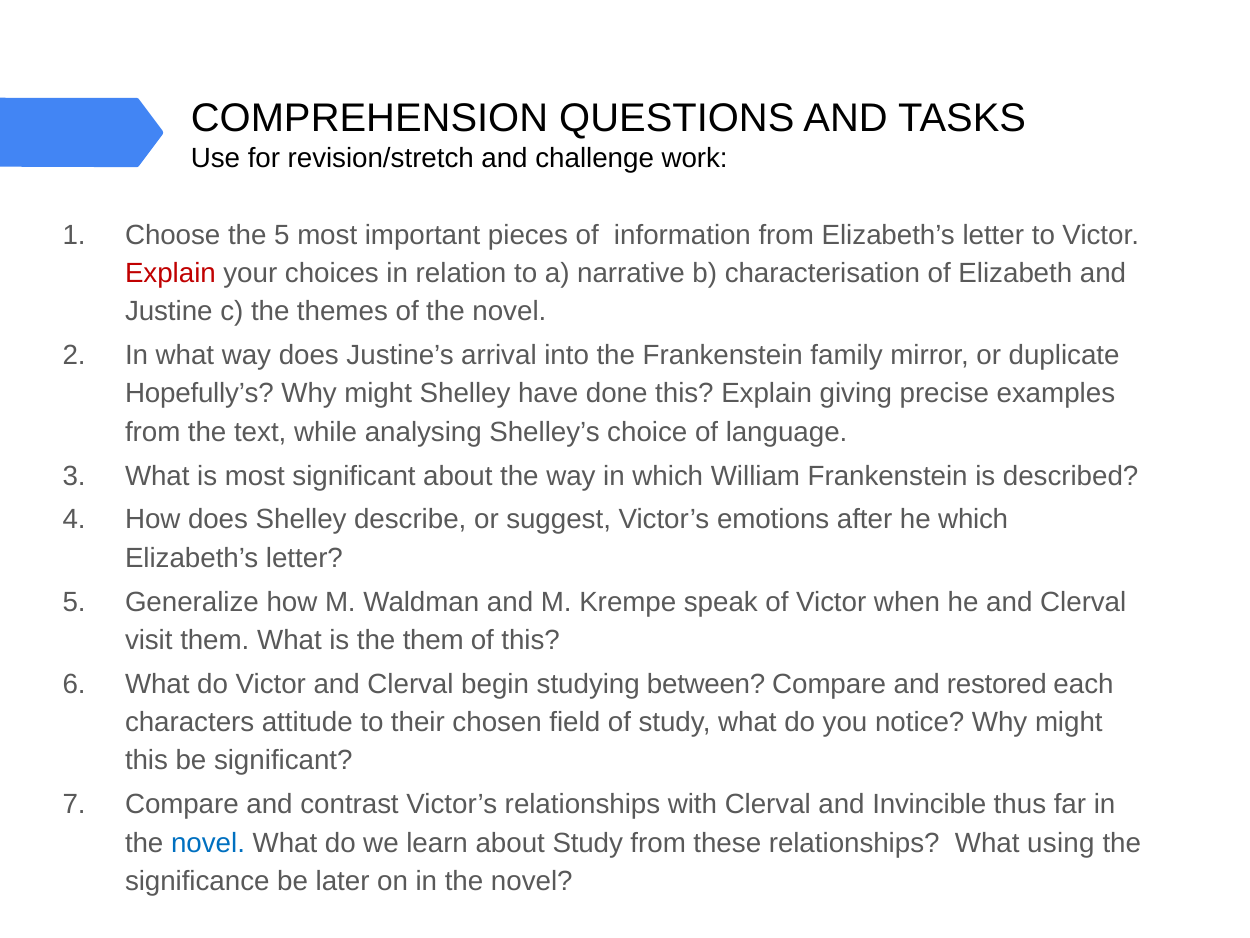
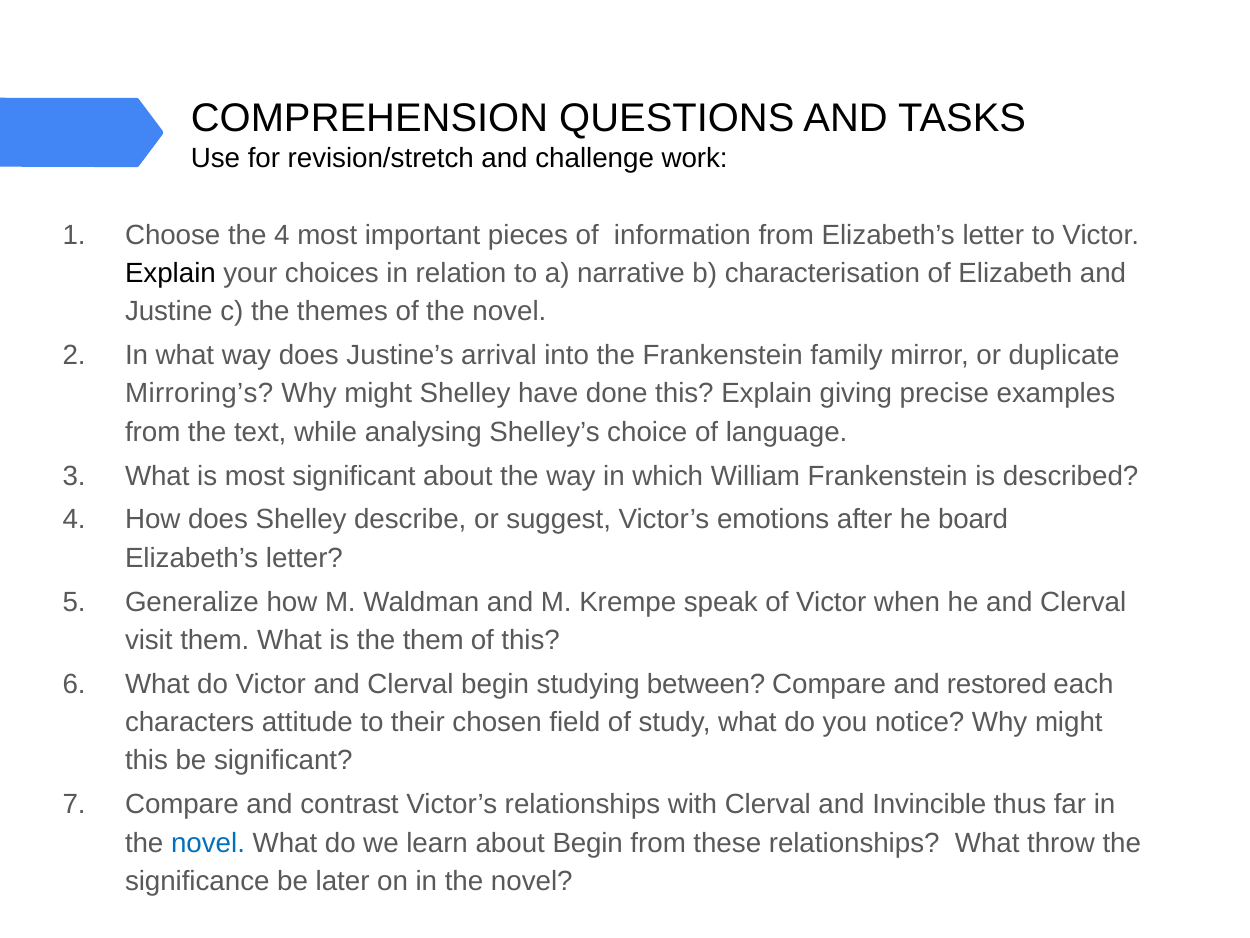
the 5: 5 -> 4 (282, 235)
Explain colour: red -> black (170, 273)
Hopefully’s: Hopefully’s -> Mirroring’s (199, 394)
he which: which -> board (973, 520)
about Study: Study -> Begin (588, 843)
using: using -> throw (1061, 843)
